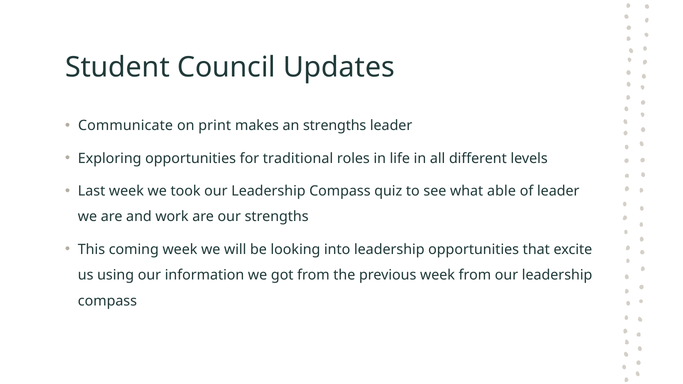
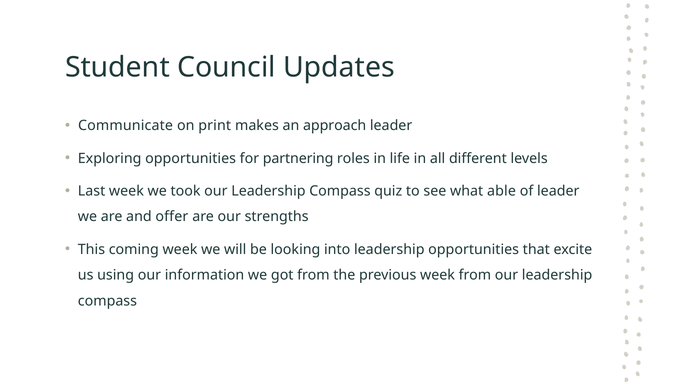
an strengths: strengths -> approach (335, 126)
traditional: traditional -> partnering (298, 158)
work: work -> offer (172, 217)
